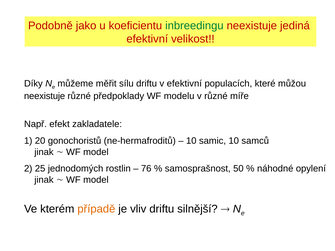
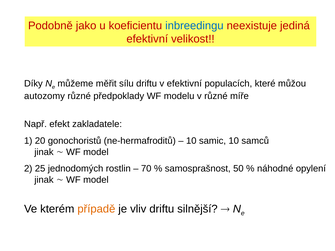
inbreedingu colour: green -> blue (194, 26)
neexistuje: neexistuje -> autozomy (44, 96)
76: 76 -> 70 (146, 169)
